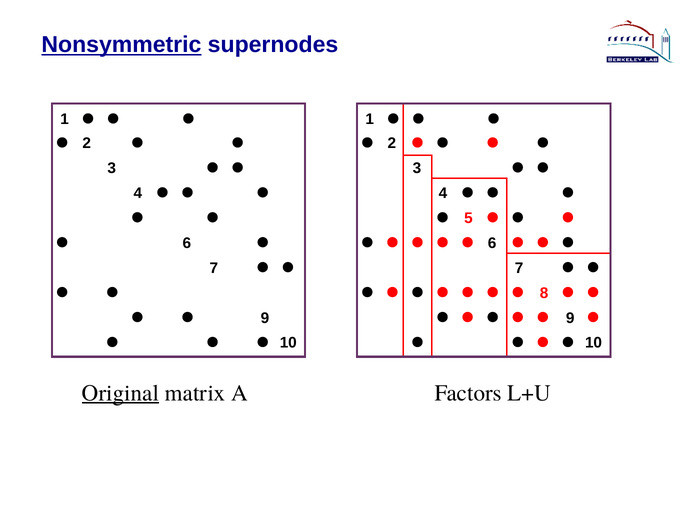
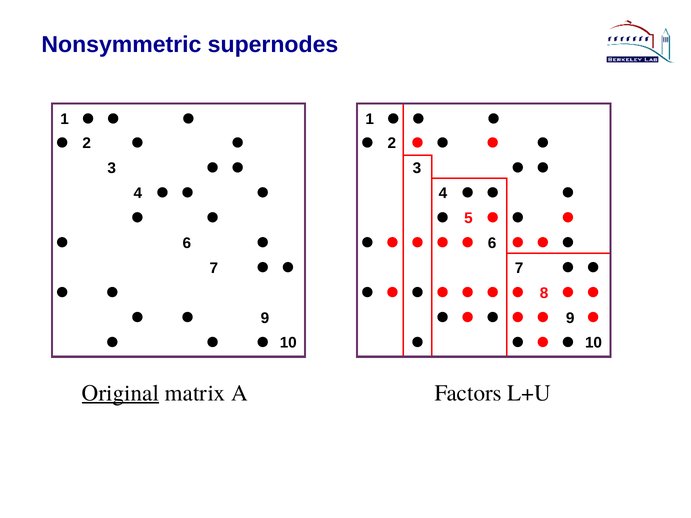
Nonsymmetric underline: present -> none (121, 45)
